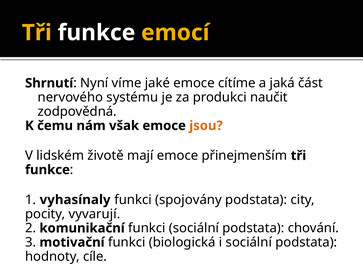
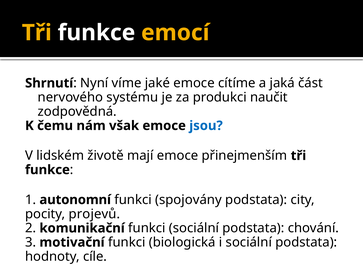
jsou colour: orange -> blue (206, 125)
vyhasínaly: vyhasínaly -> autonomní (75, 199)
vyvarují: vyvarují -> projevů (94, 213)
